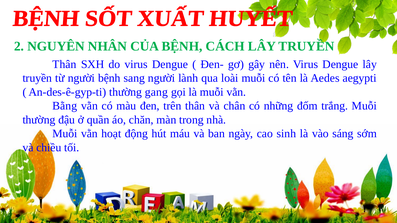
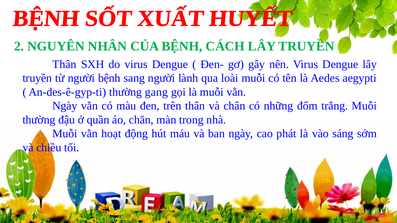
Bằng: Bằng -> Ngày (65, 106)
sinh: sinh -> phát (286, 134)
